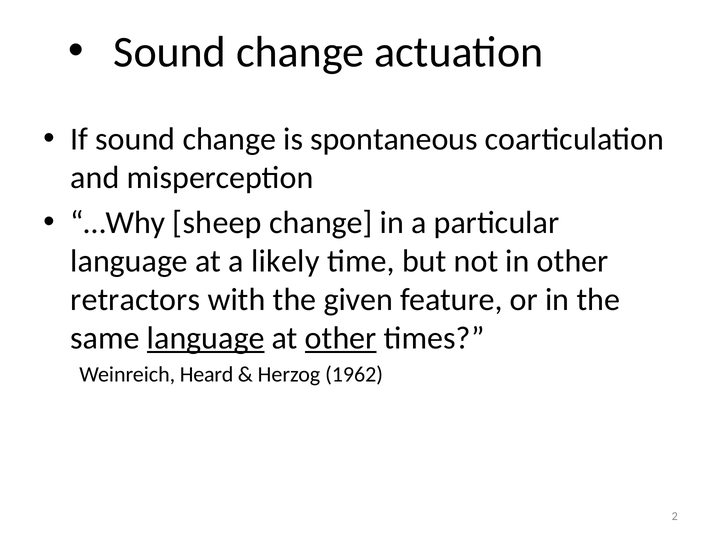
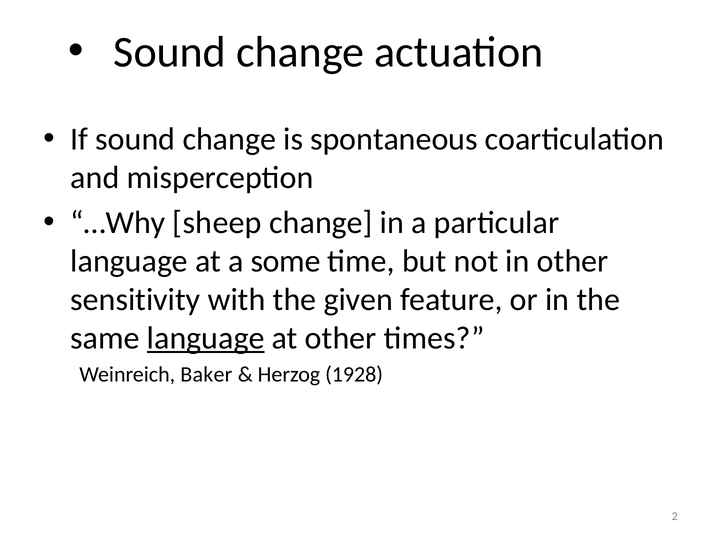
likely: likely -> some (286, 261)
retractors: retractors -> sensitivity (135, 300)
other underline: present -> none (341, 338)
Heard: Heard -> Baker (206, 374)
1962: 1962 -> 1928 (354, 374)
